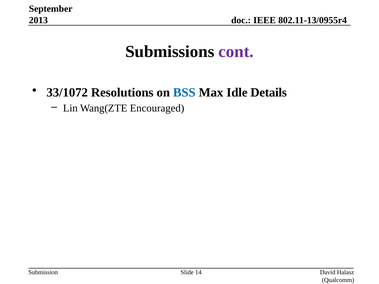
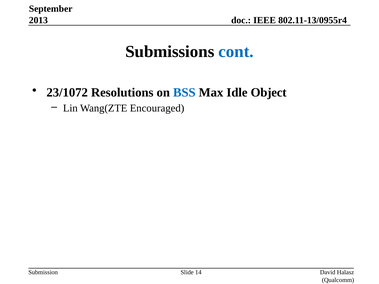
cont colour: purple -> blue (236, 52)
33/1072: 33/1072 -> 23/1072 (67, 92)
Details: Details -> Object (269, 92)
